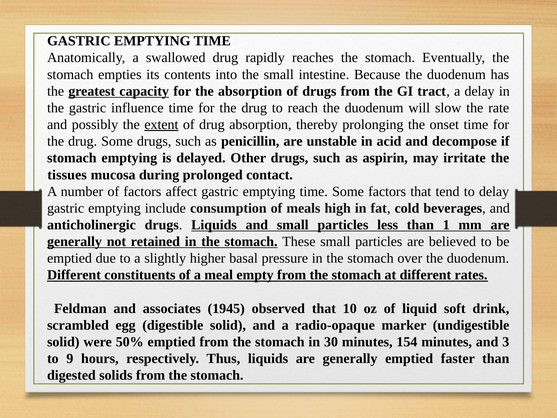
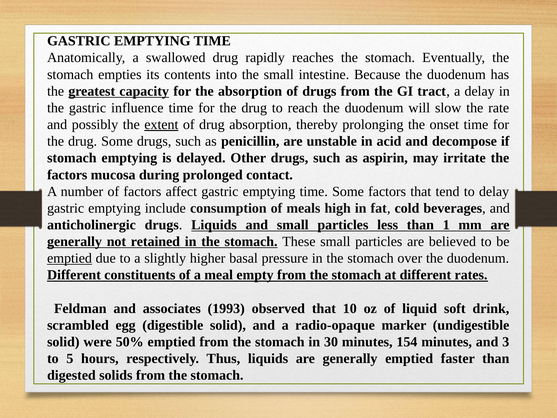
tissues: tissues -> factors (67, 175)
emptied underline: none -> present (69, 258)
1945: 1945 -> 1993 (226, 308)
9: 9 -> 5 (70, 358)
